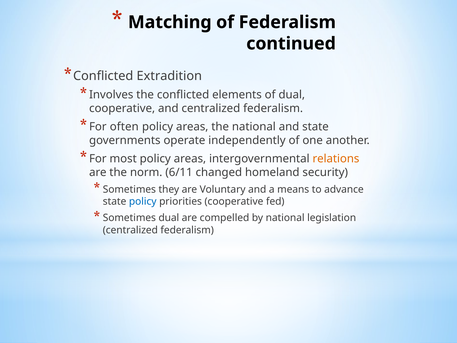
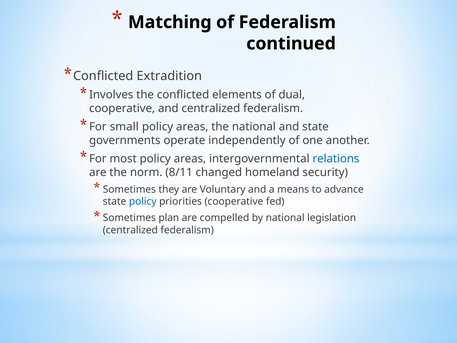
often: often -> small (124, 127)
relations colour: orange -> blue (336, 158)
6/11: 6/11 -> 8/11 (179, 172)
Sometimes dual: dual -> plan (169, 218)
